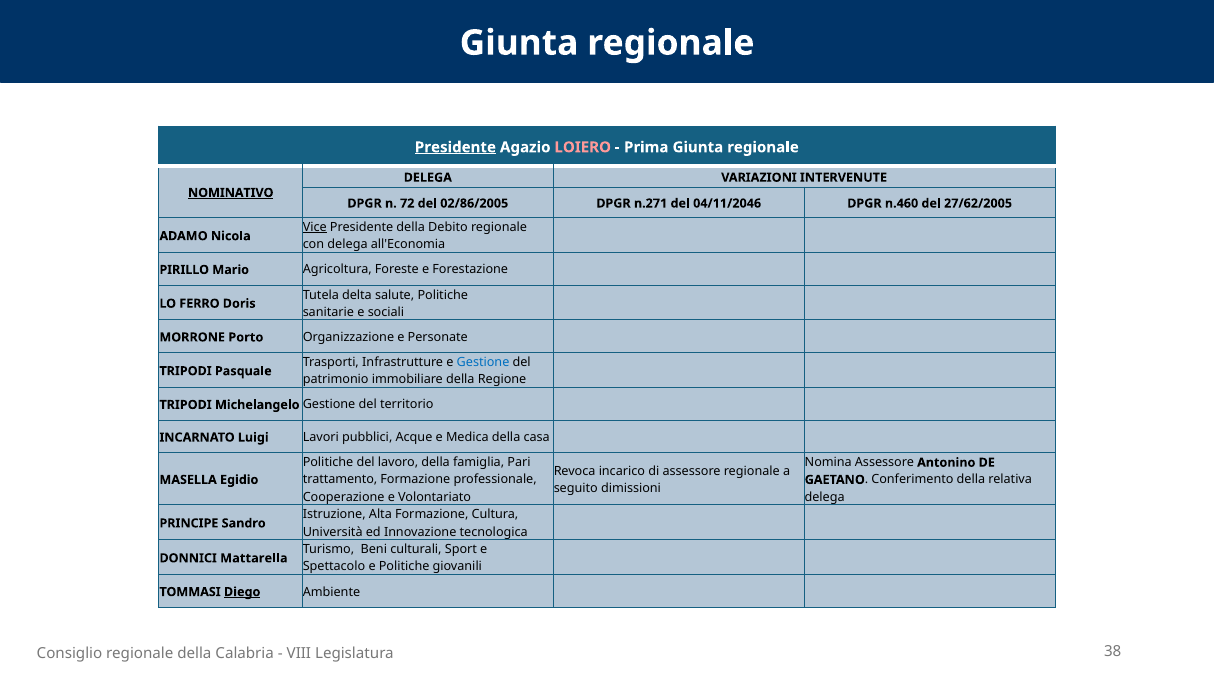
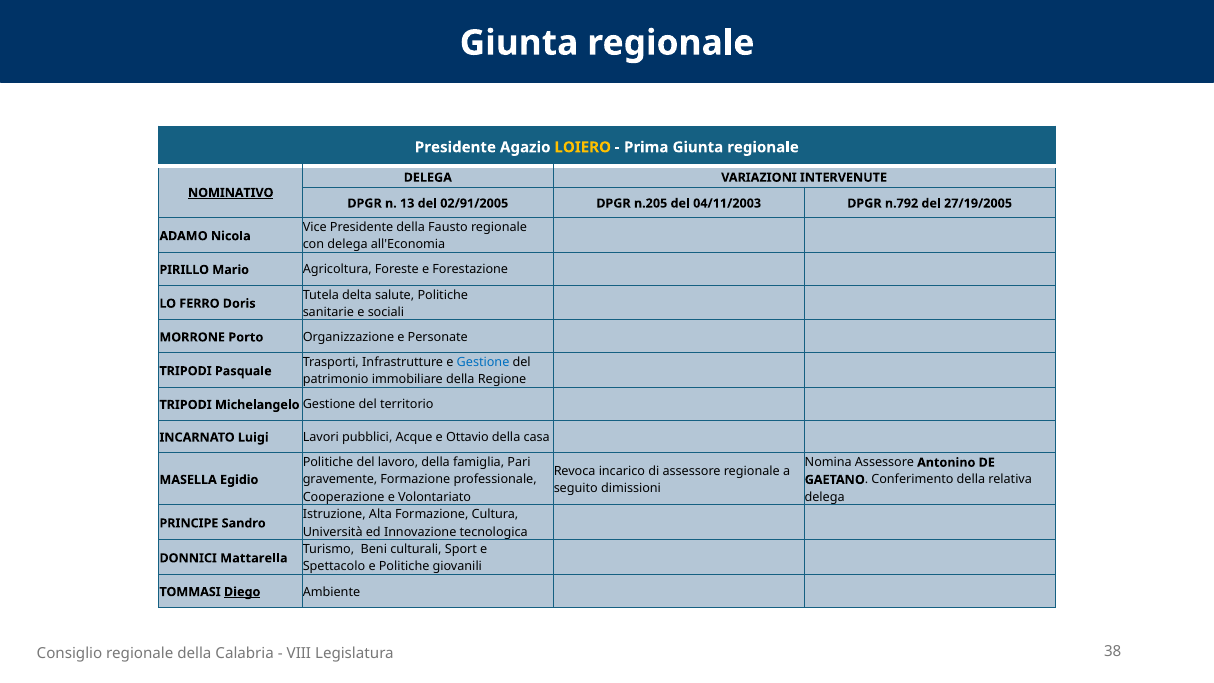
Presidente underline: present -> none (455, 147)
LOIERO colour: pink -> yellow (583, 147)
72: 72 -> 13 (407, 203)
02/86/2005: 02/86/2005 -> 02/91/2005 (474, 203)
n.271: n.271 -> n.205 (651, 203)
04/11/2046: 04/11/2046 -> 04/11/2003 (727, 203)
n.460: n.460 -> n.792 (902, 203)
27/62/2005: 27/62/2005 -> 27/19/2005 (978, 203)
Vice underline: present -> none (315, 227)
Debito: Debito -> Fausto (448, 227)
Medica: Medica -> Ottavio (467, 437)
trattamento: trattamento -> gravemente (340, 480)
